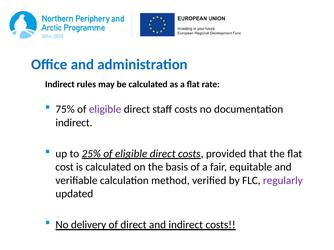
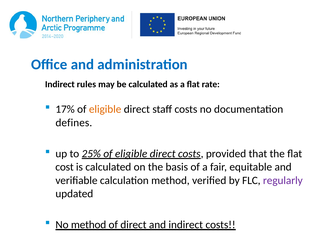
75%: 75% -> 17% (65, 110)
eligible colour: purple -> orange (105, 110)
indirect: indirect -> defines (74, 123)
No delivery: delivery -> method (89, 225)
